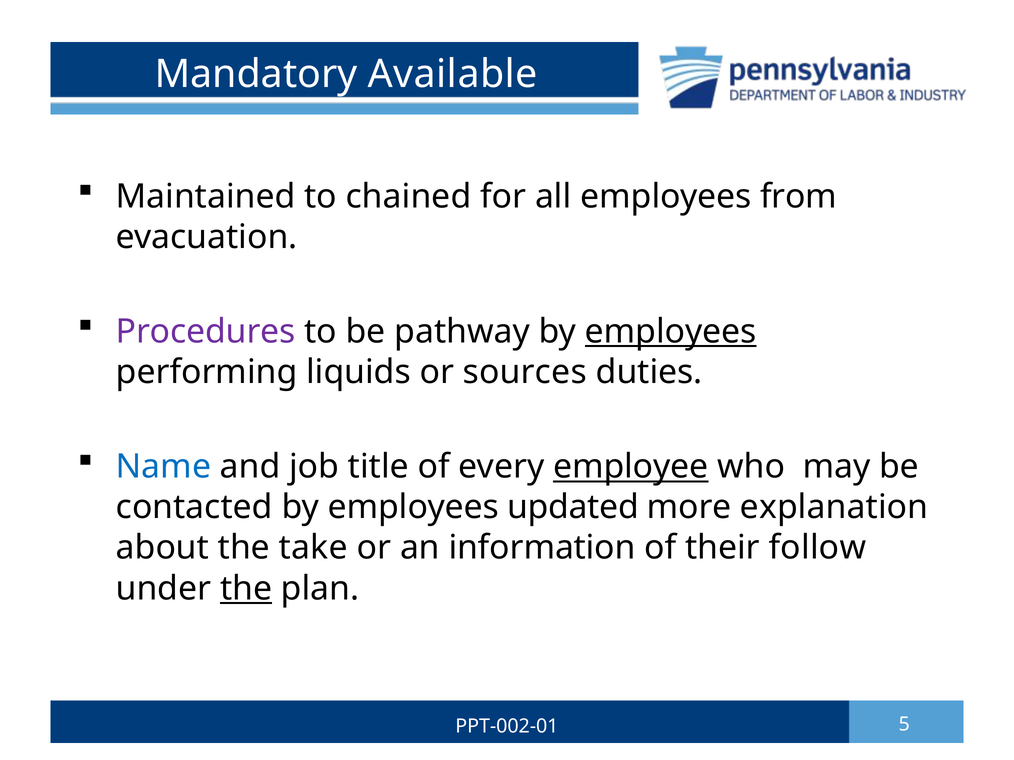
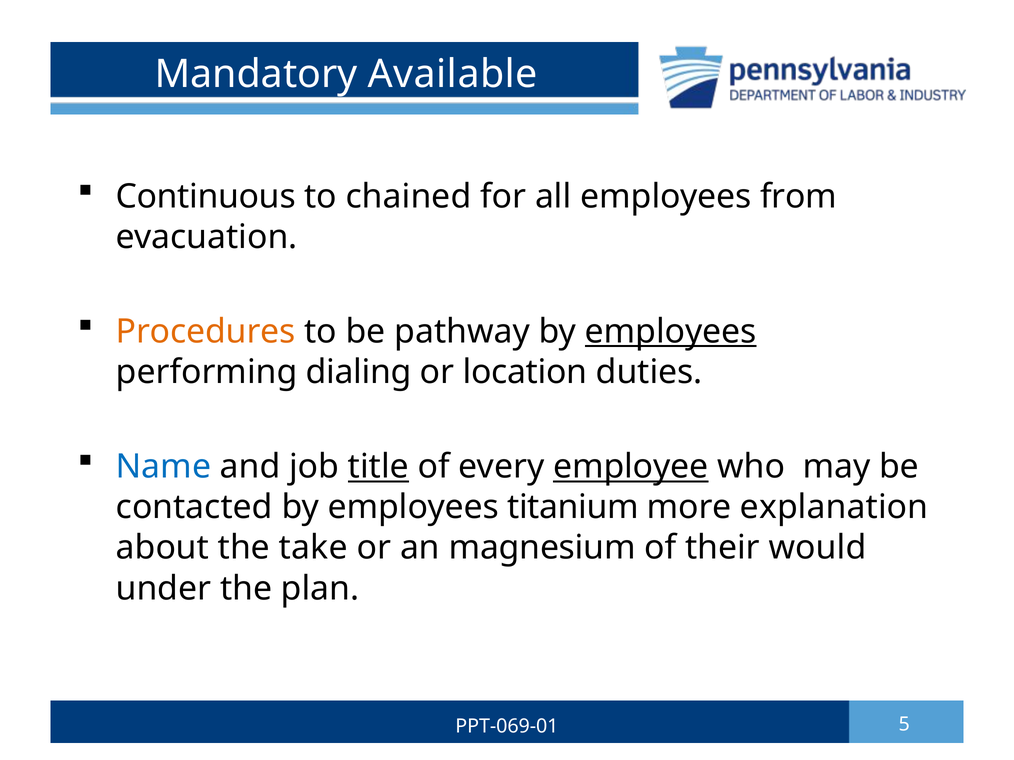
Maintained: Maintained -> Continuous (206, 197)
Procedures colour: purple -> orange (206, 332)
liquids: liquids -> dialing (359, 372)
sources: sources -> location (525, 372)
title underline: none -> present (378, 467)
updated: updated -> titanium (573, 508)
information: information -> magnesium (542, 548)
follow: follow -> would (817, 548)
the underline: present -> none (246, 589)
PPT-002-01: PPT-002-01 -> PPT-069-01 (507, 726)
